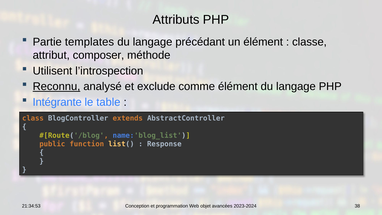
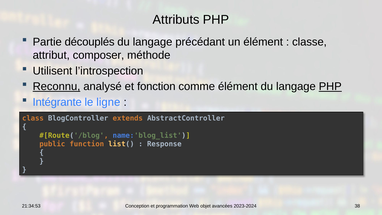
templates: templates -> découplés (90, 42)
exclude: exclude -> fonction (156, 86)
PHP underline: none -> present (330, 86)
table: table -> ligne (108, 102)
